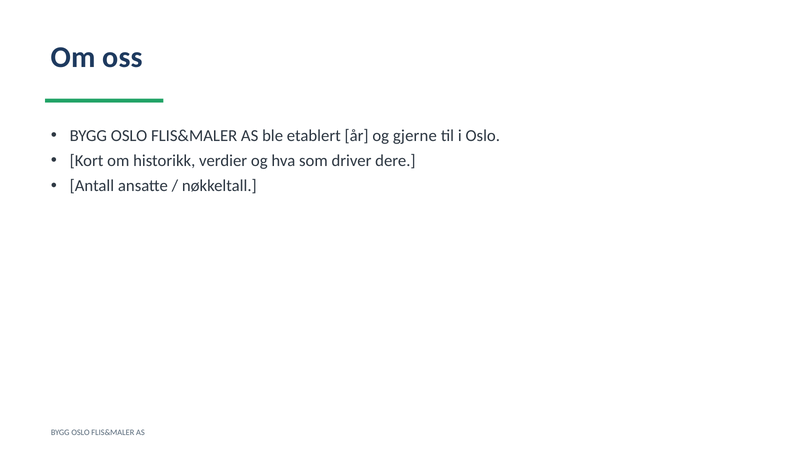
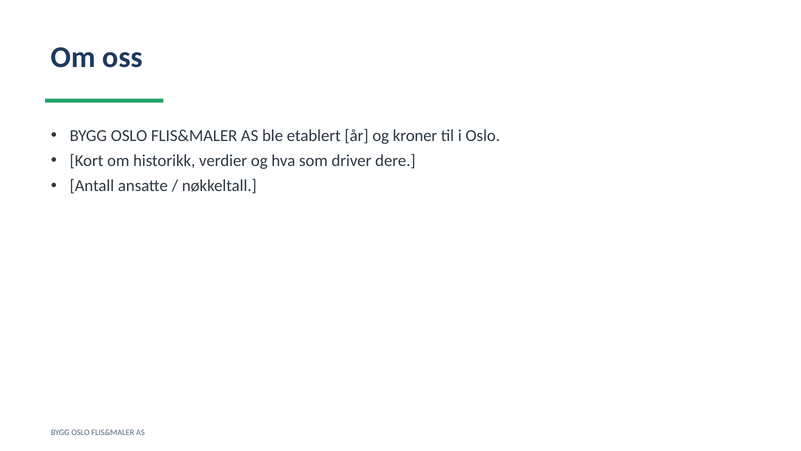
gjerne: gjerne -> kroner (415, 136)
